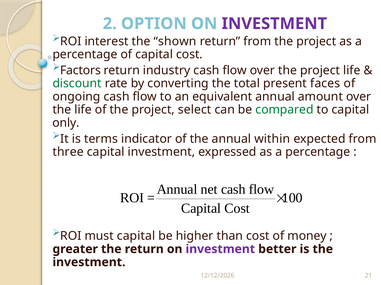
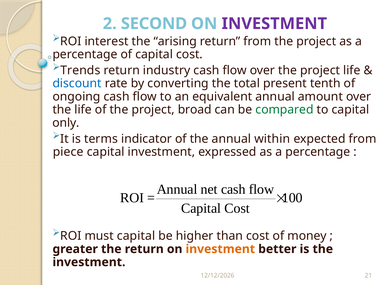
OPTION: OPTION -> SECOND (154, 24)
shown: shown -> arising (175, 41)
Factors: Factors -> Trends (80, 71)
discount colour: green -> blue (77, 84)
faces: faces -> tenth (325, 84)
select: select -> broad (195, 110)
three: three -> piece (68, 152)
investment colour: purple -> orange (220, 250)
